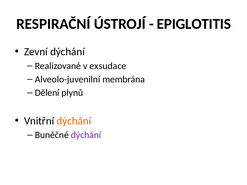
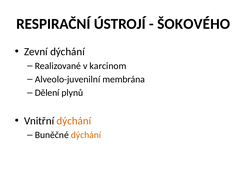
EPIGLOTITIS: EPIGLOTITIS -> ŠOKOVÉHO (194, 24)
exsudace: exsudace -> karcinom (108, 66)
dýchání colour: purple -> orange (86, 135)
